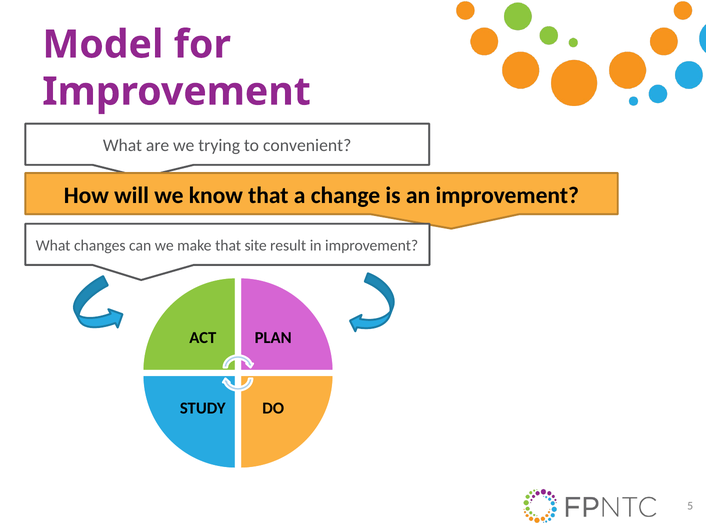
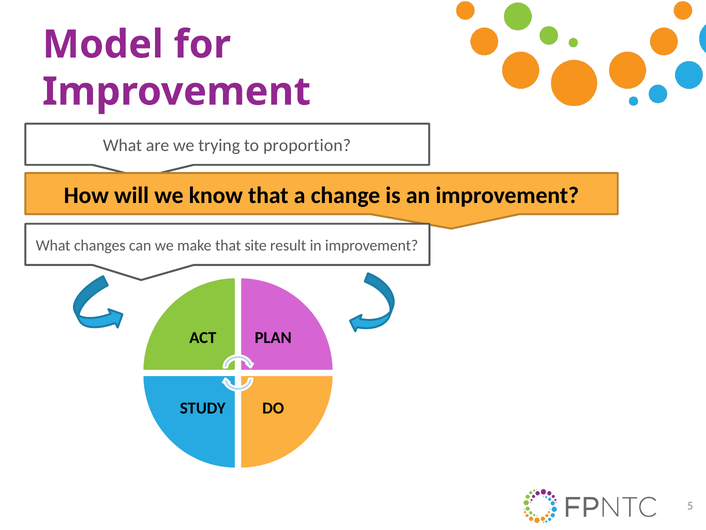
convenient: convenient -> proportion (307, 145)
